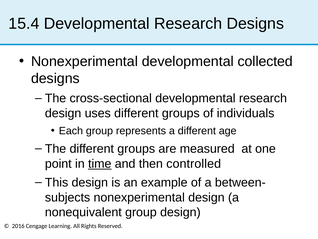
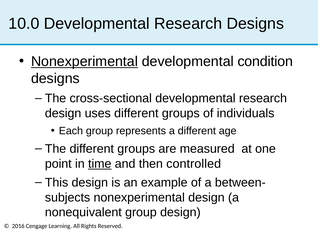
15.4: 15.4 -> 10.0 (24, 24)
Nonexperimental underline: none -> present (84, 61)
collected: collected -> condition (265, 61)
